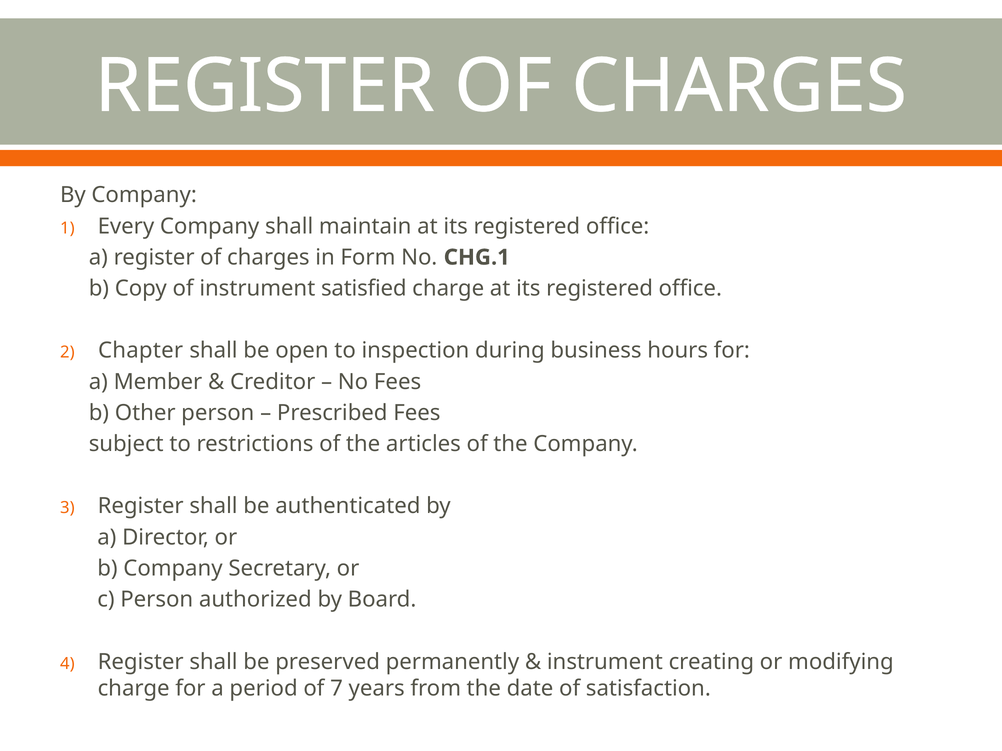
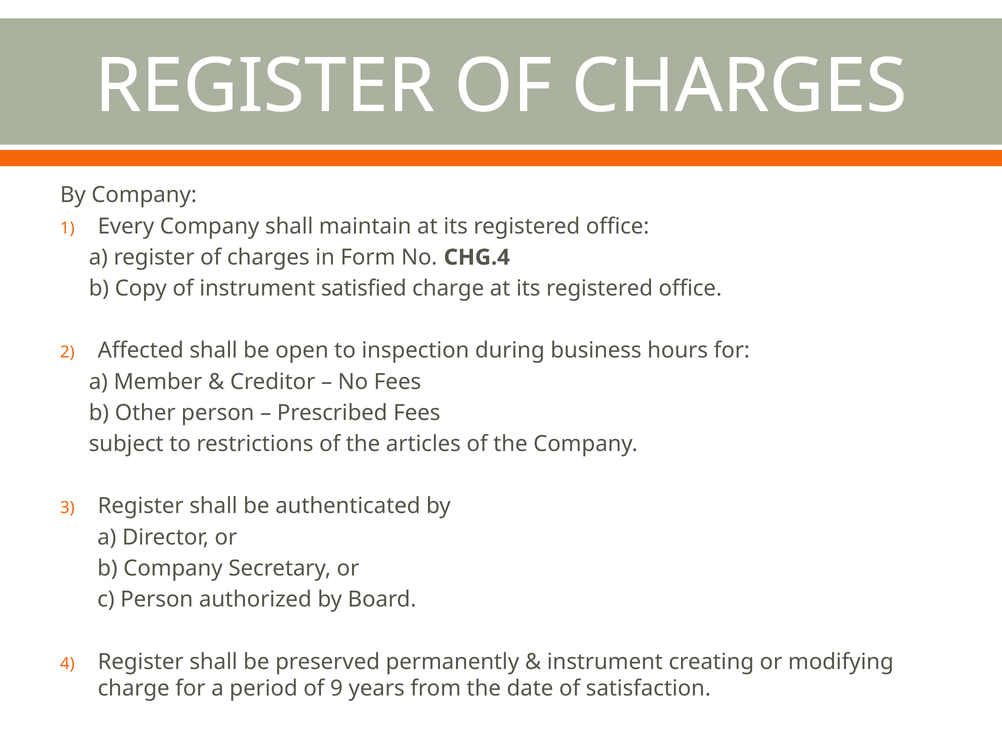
CHG.1: CHG.1 -> CHG.4 (477, 257)
Chapter: Chapter -> Affected (141, 351)
7: 7 -> 9 (337, 689)
